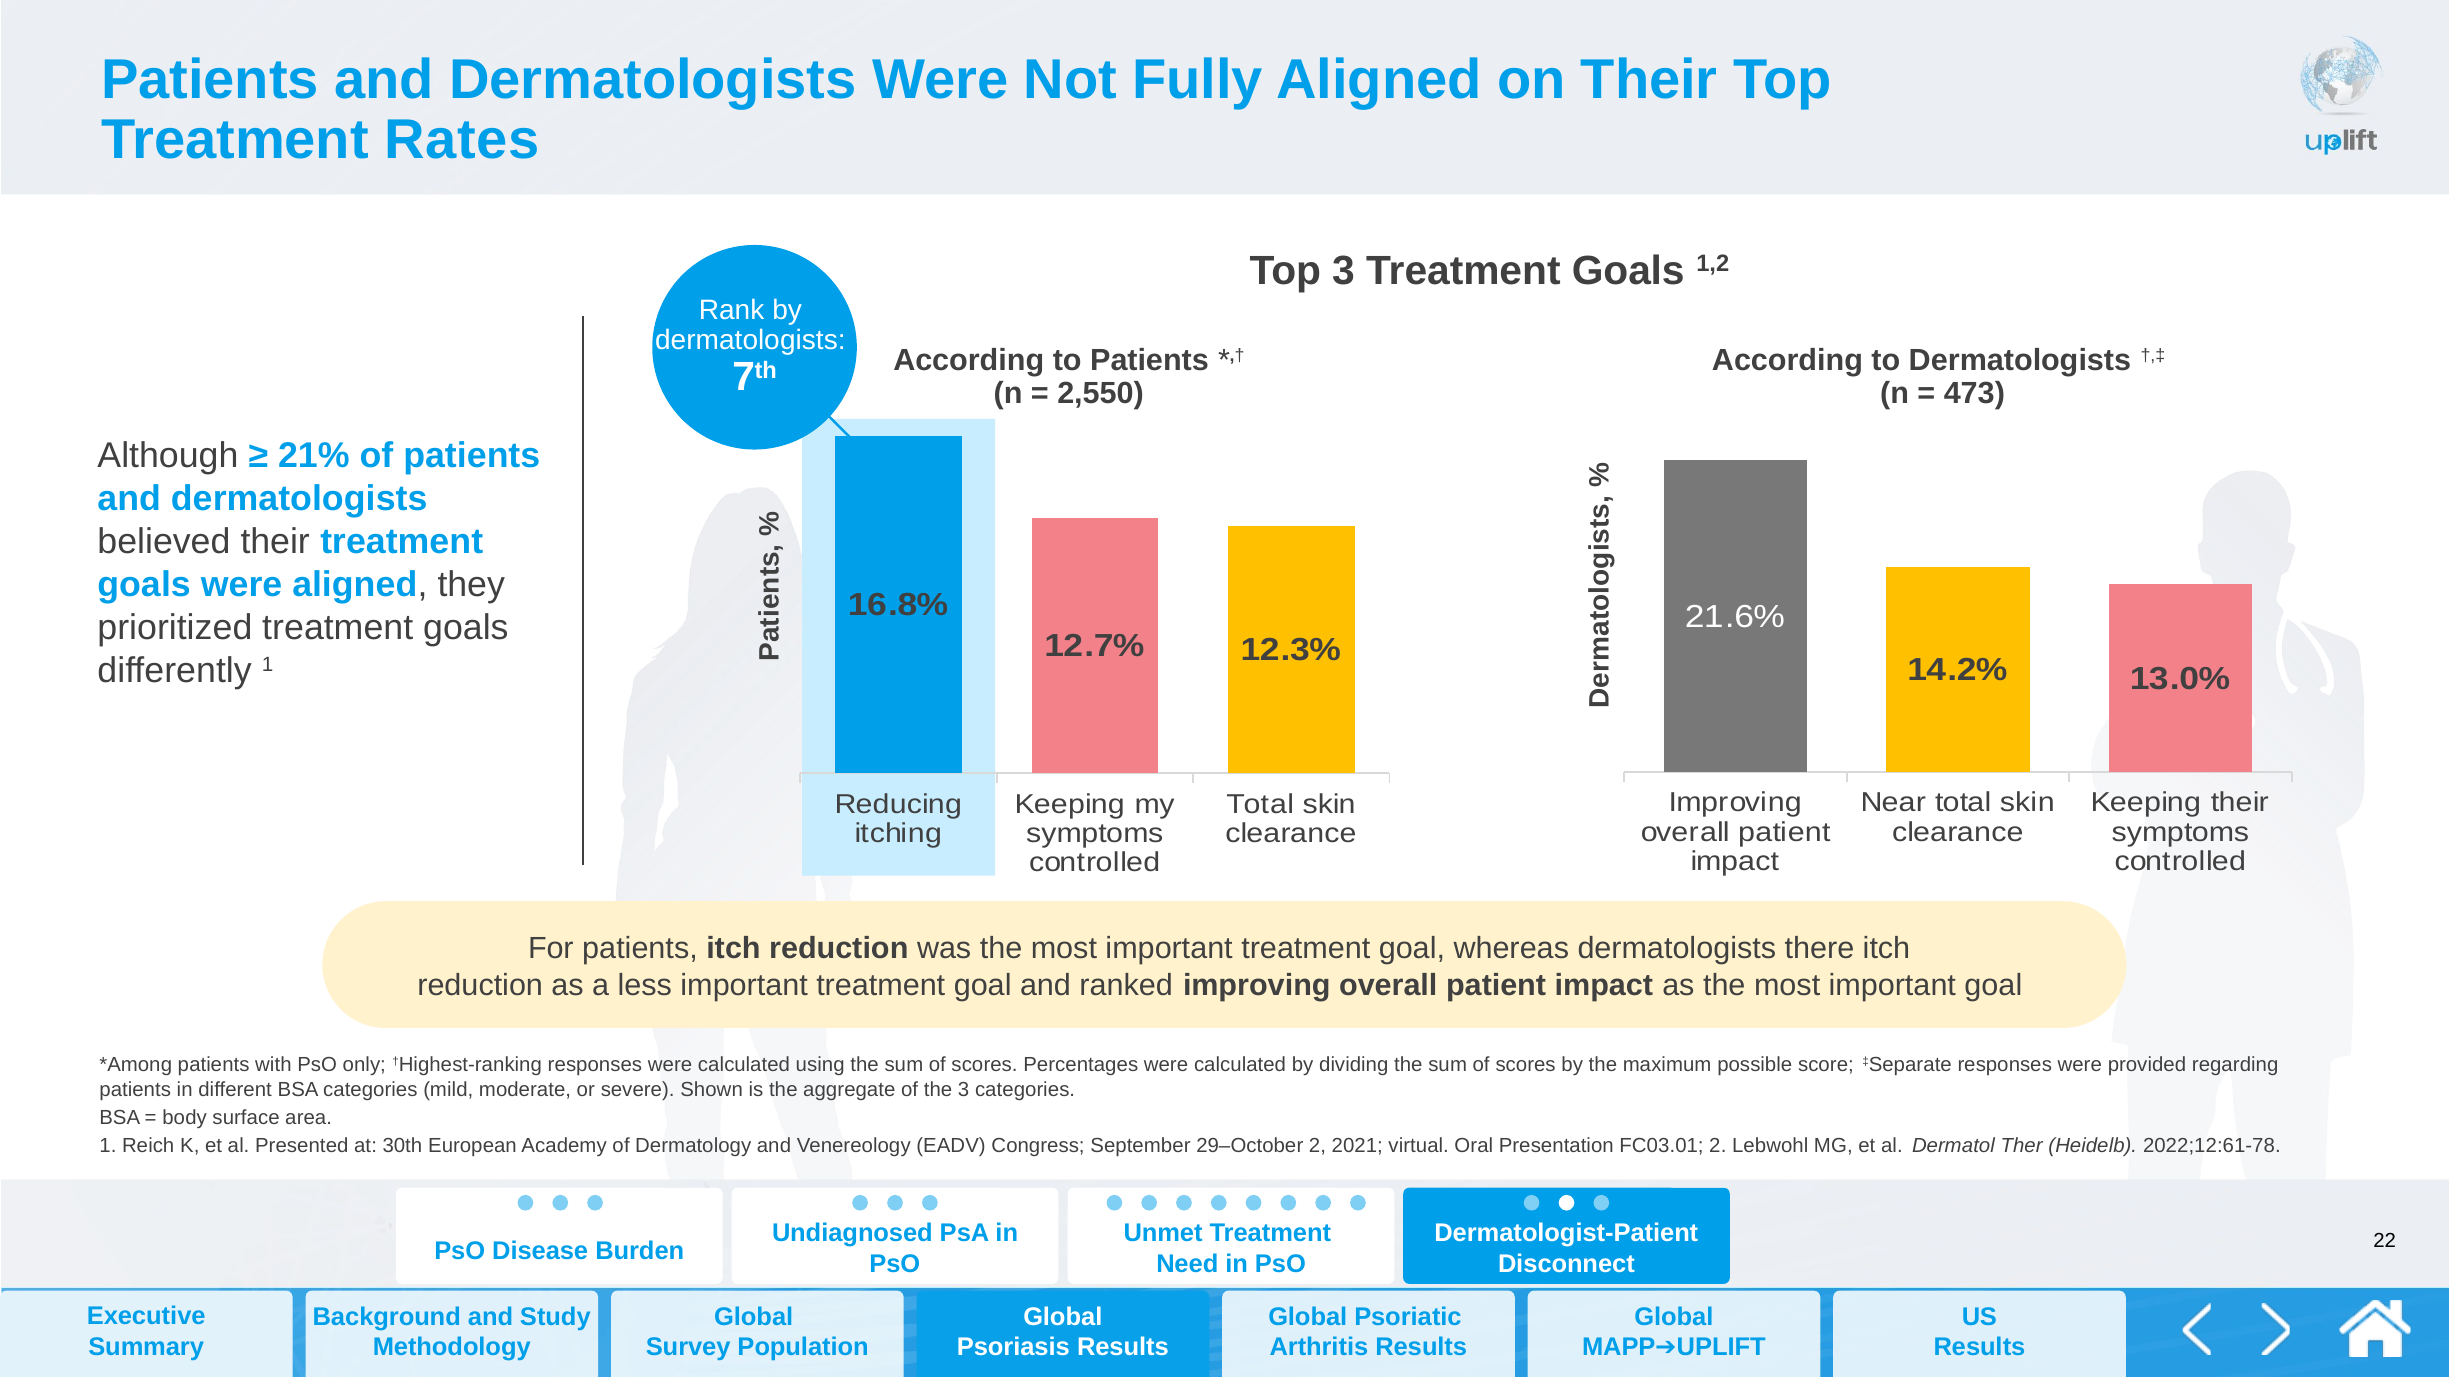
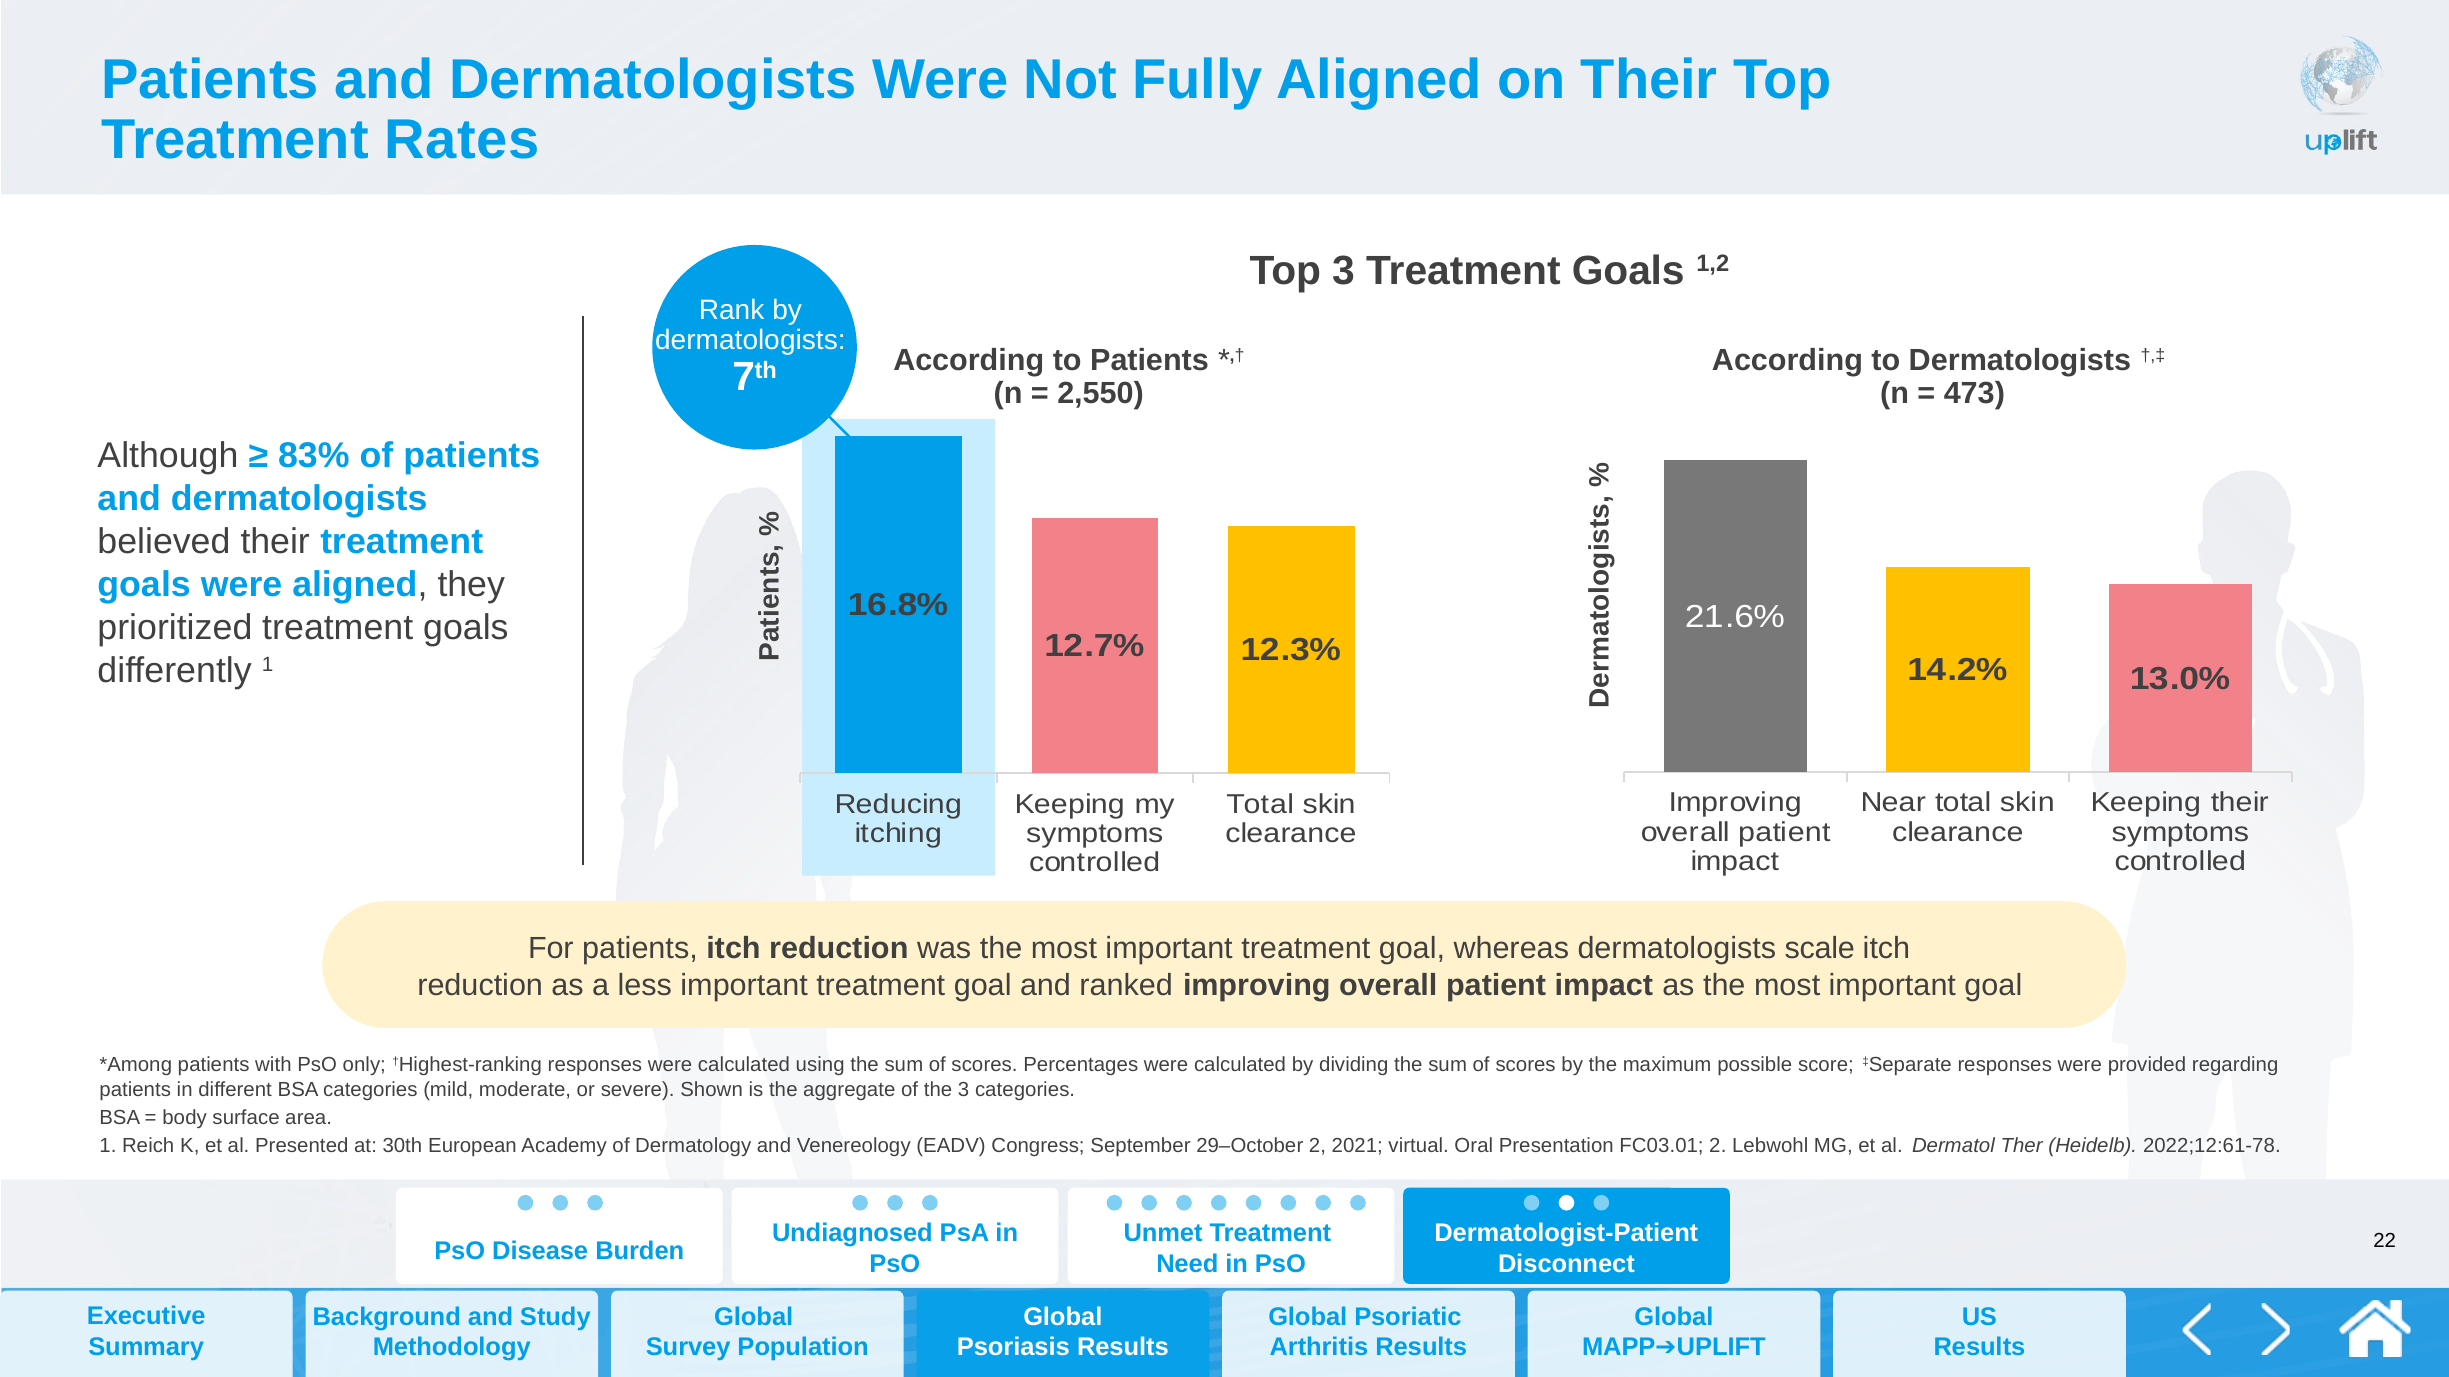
21%: 21% -> 83% (314, 456)
there: there -> scale (1820, 949)
